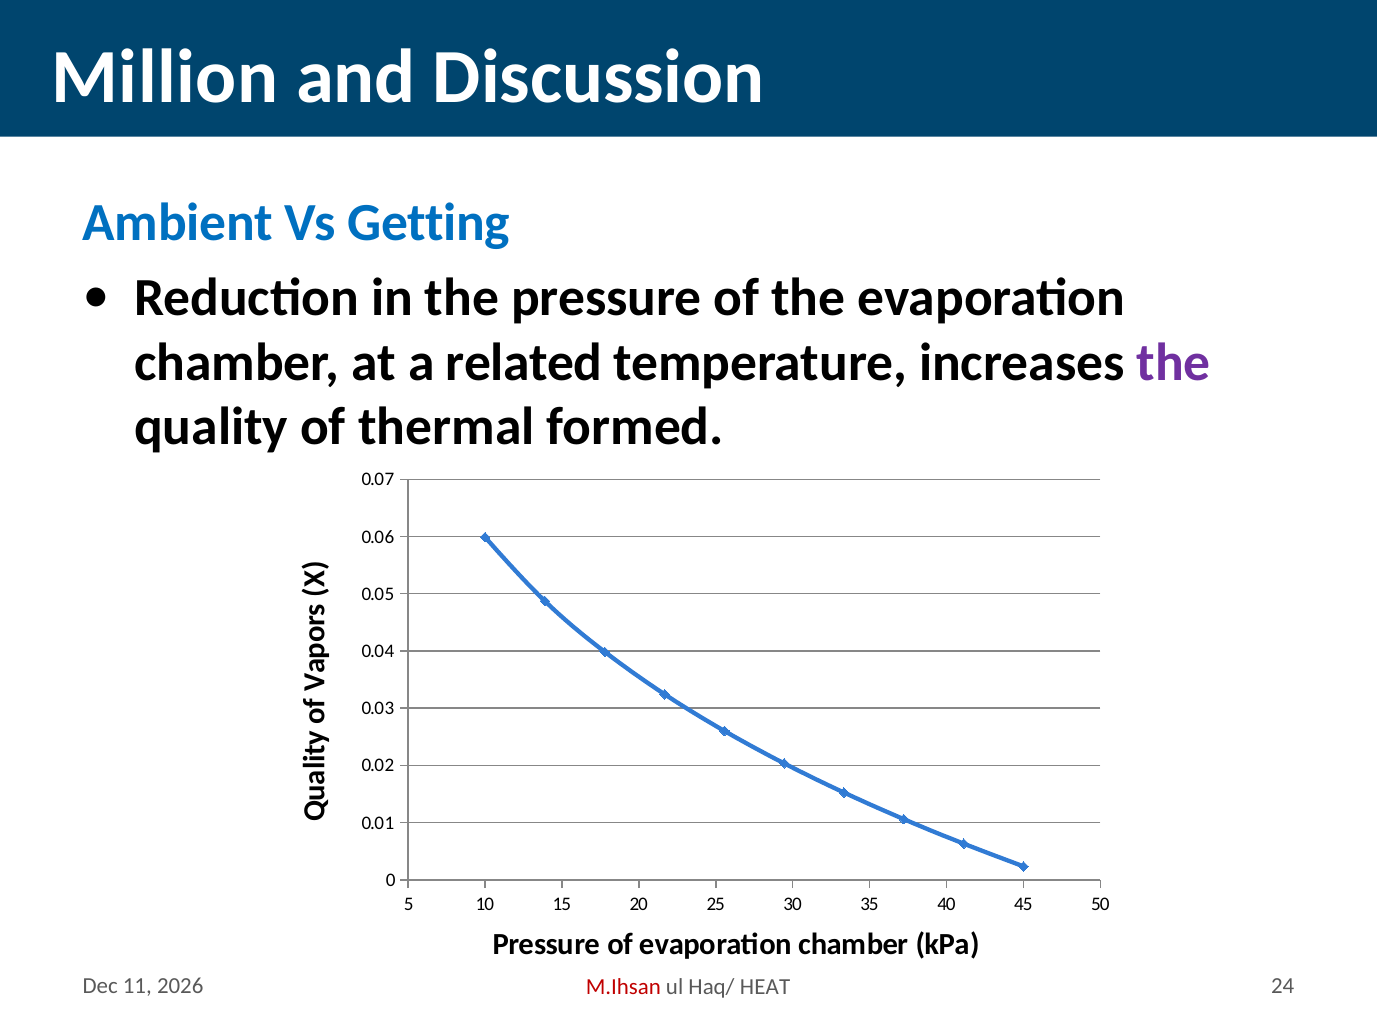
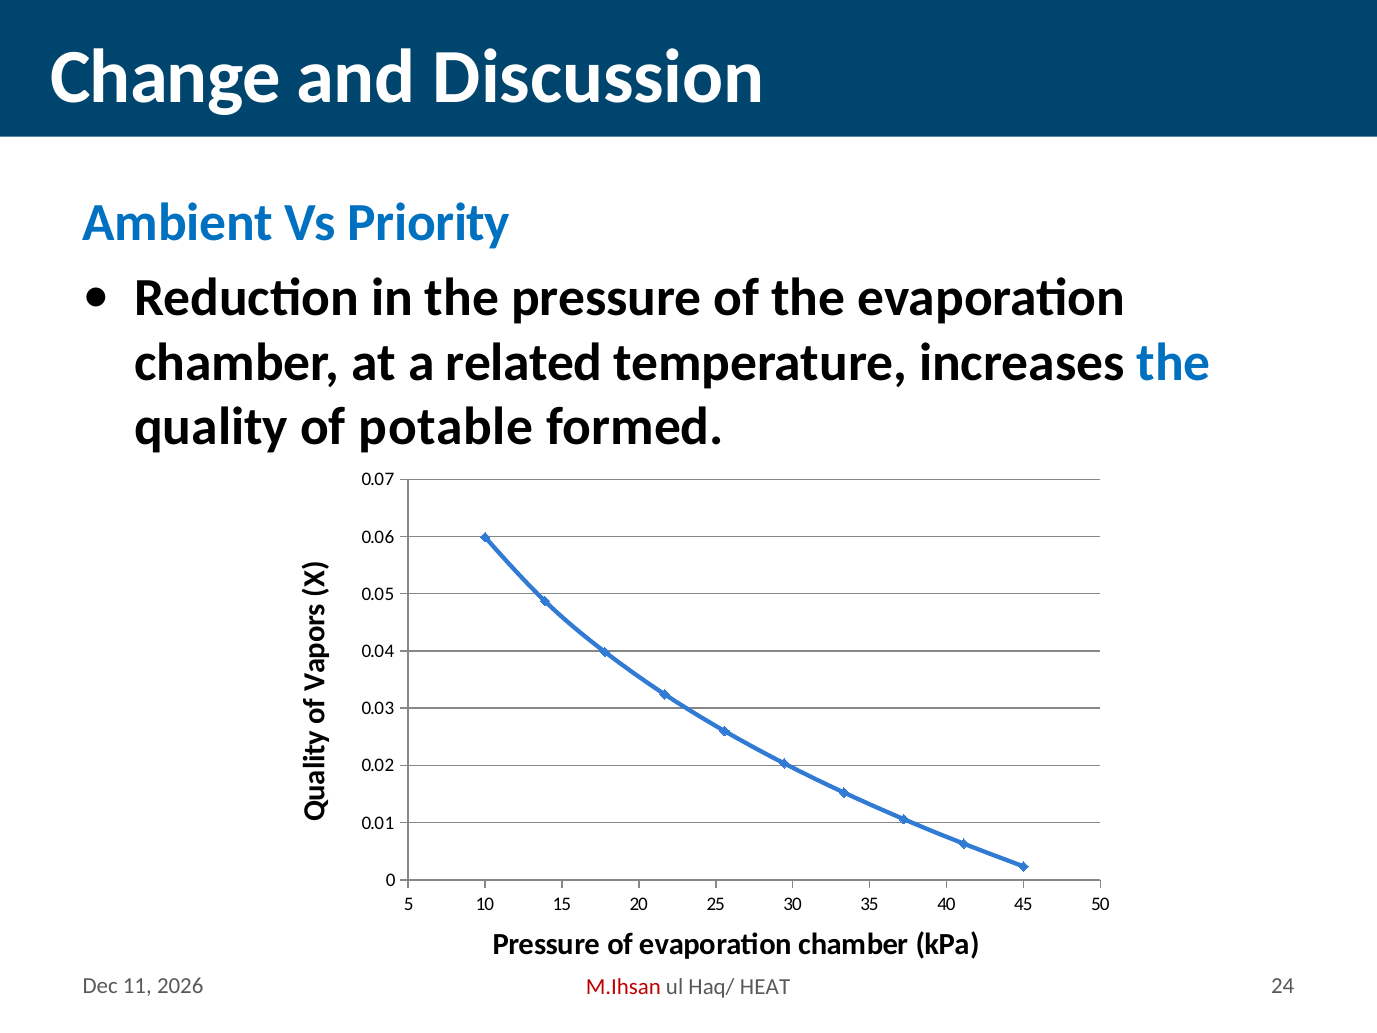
Million: Million -> Change (166, 77)
Getting: Getting -> Priority (429, 223)
the colour: purple -> blue (1174, 362)
thermal: thermal -> potable (446, 427)
